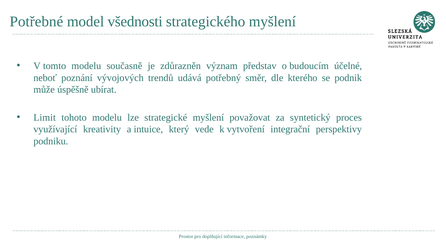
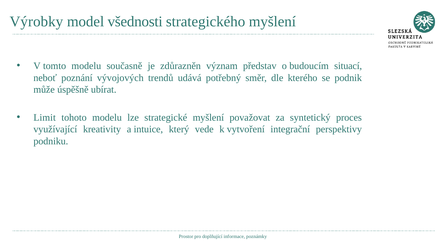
Potřebné: Potřebné -> Výrobky (36, 22)
účelné: účelné -> situací (348, 66)
